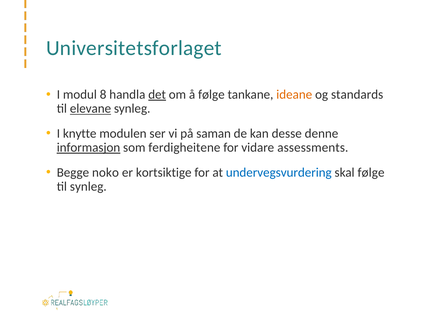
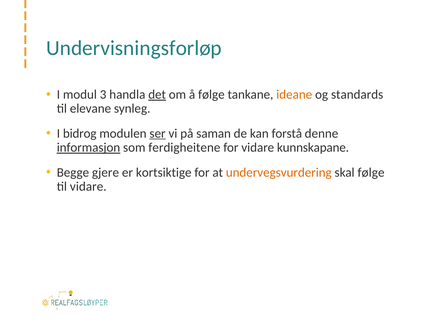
Universitetsforlaget: Universitetsforlaget -> Undervisningsforløp (134, 48)
8: 8 -> 3 (103, 94)
elevane underline: present -> none (90, 108)
knytte: knytte -> bidrog (80, 133)
ser underline: none -> present (158, 133)
desse: desse -> forstå (287, 133)
assessments: assessments -> kunnskapane (313, 147)
noko: noko -> gjere (105, 172)
undervegsvurdering colour: blue -> orange (279, 172)
til synleg: synleg -> vidare (88, 186)
